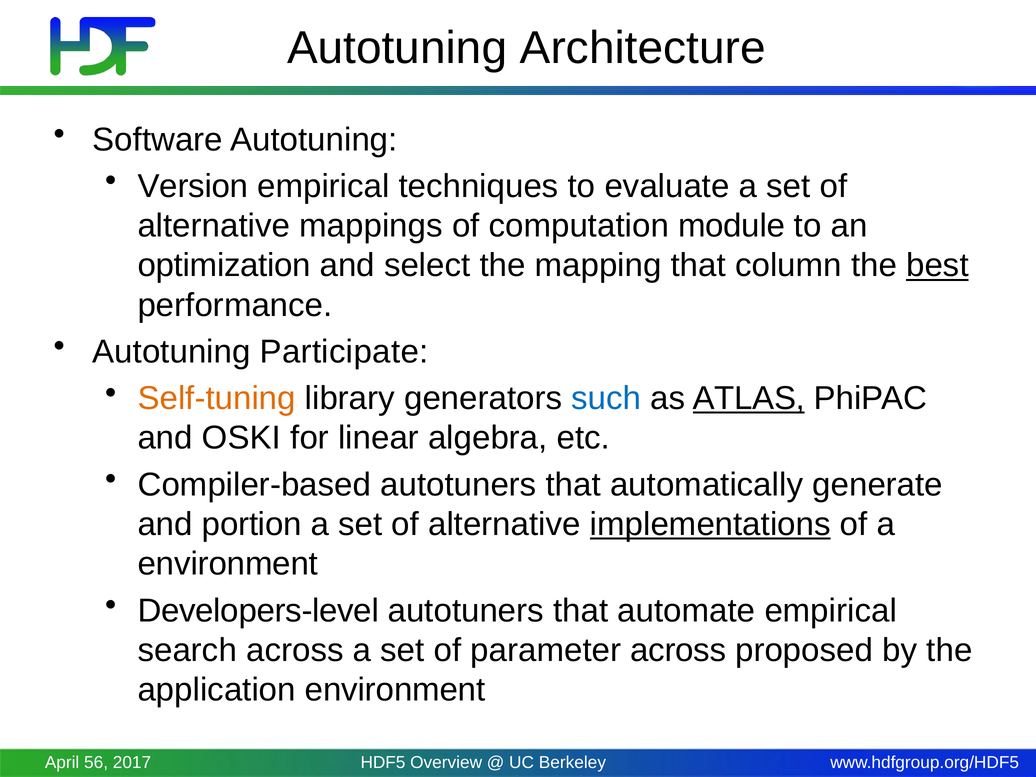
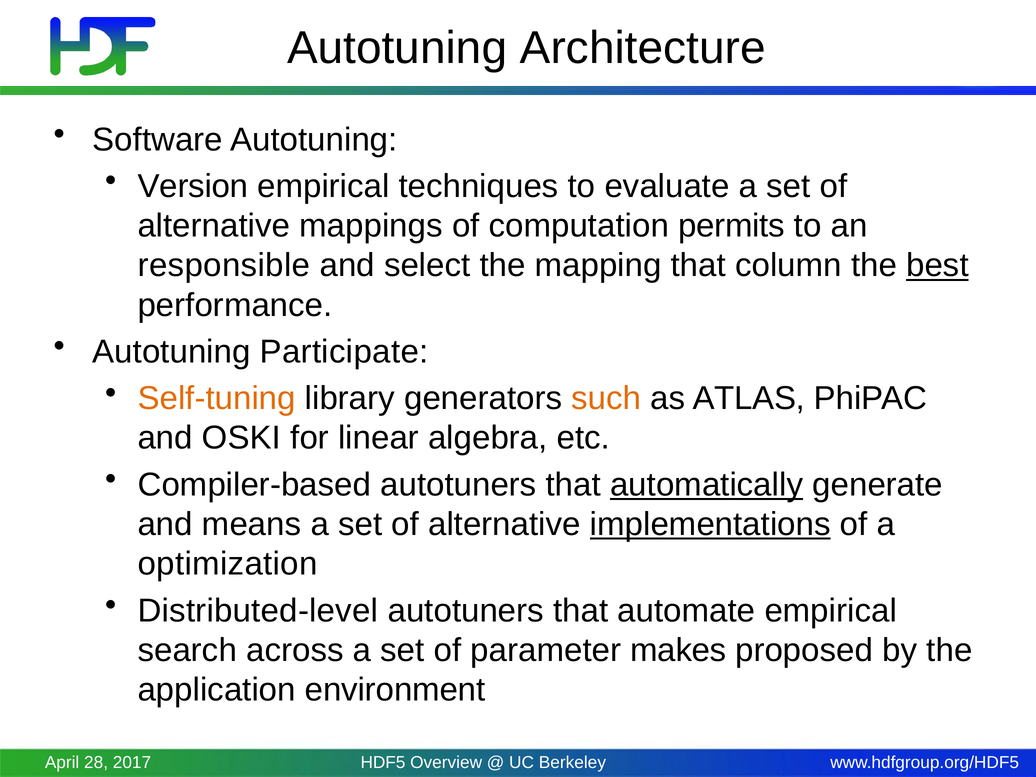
module: module -> permits (732, 226)
optimization: optimization -> responsible (224, 266)
such colour: blue -> orange (606, 398)
ATLAS underline: present -> none (749, 398)
automatically underline: none -> present (707, 485)
portion: portion -> means (252, 524)
environment: environment -> optimization (228, 564)
Developers-level: Developers-level -> Distributed-level (258, 611)
parameter across: across -> makes (678, 650)
56: 56 -> 28 (96, 763)
